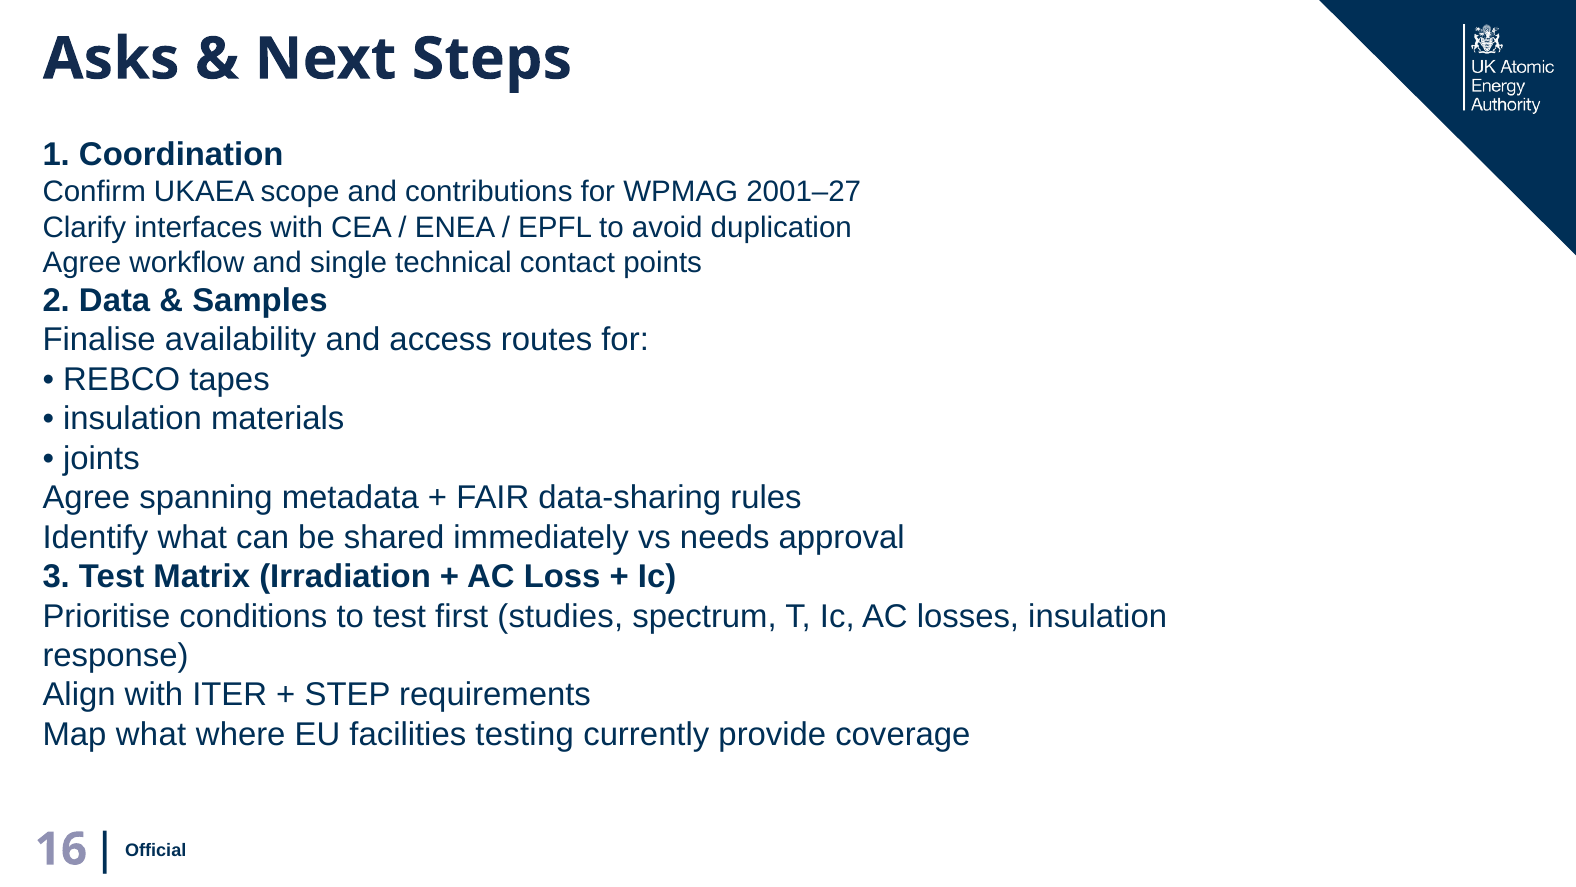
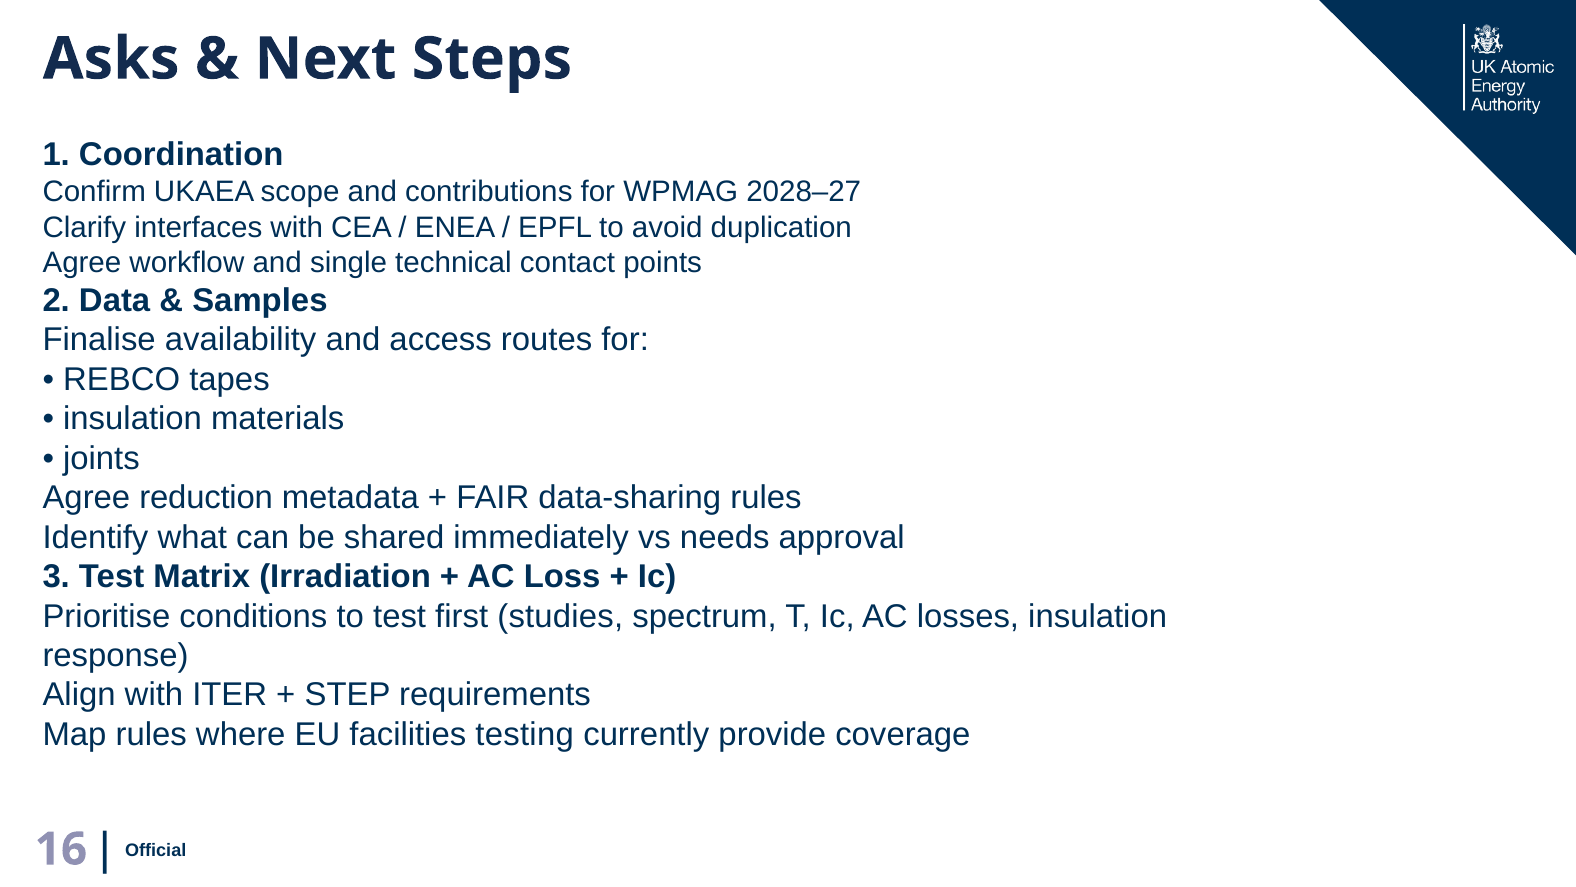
2001–27: 2001–27 -> 2028–27 (804, 192)
spanning: spanning -> reduction (206, 498)
Map what: what -> rules (151, 734)
